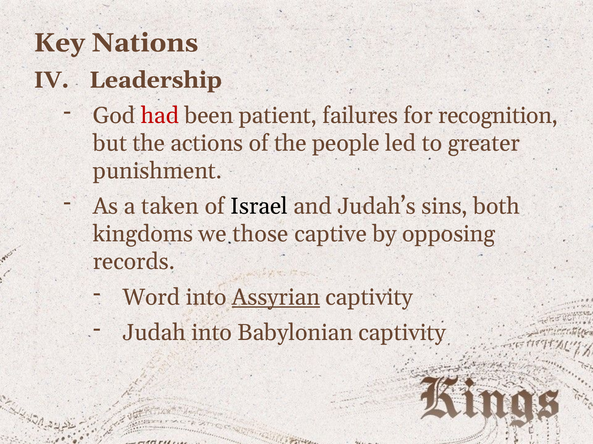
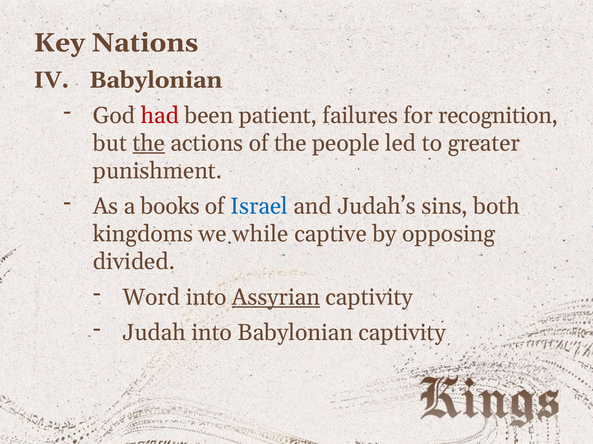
Leadership: Leadership -> Babylonian (156, 80)
the underline: none -> present (149, 143)
taken: taken -> books (170, 207)
Israel colour: black -> blue (259, 207)
those: those -> while (260, 234)
records: records -> divided (134, 262)
